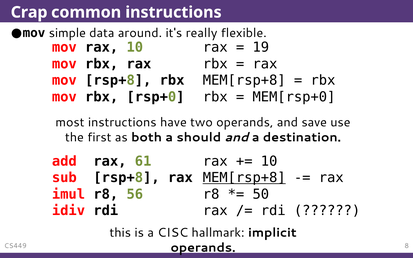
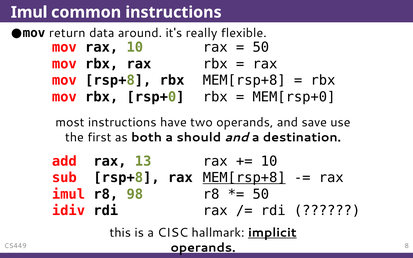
Crap: Crap -> Imul (29, 12)
simple: simple -> return (67, 33)
19: 19 -> 50 (261, 47)
61: 61 -> 13 (143, 161)
56: 56 -> 98 (135, 194)
implicit underline: none -> present (272, 233)
